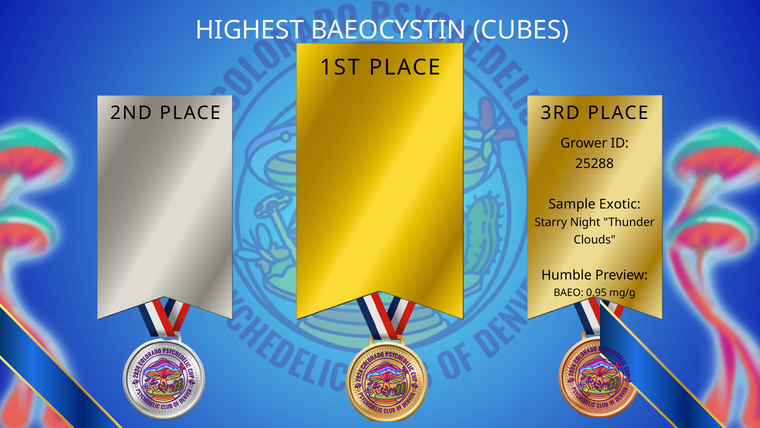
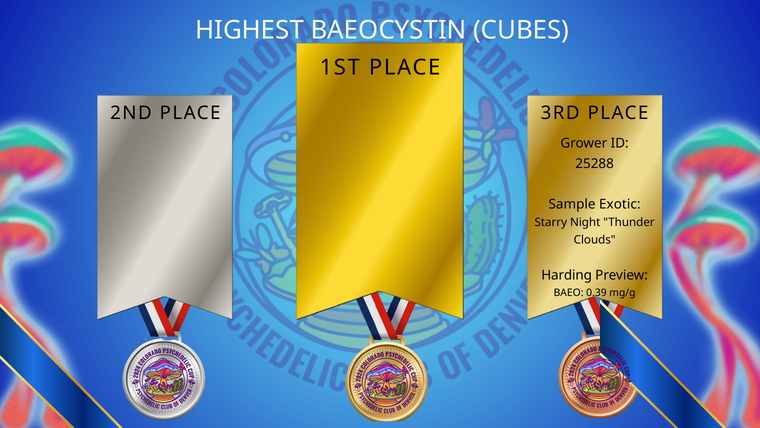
Humble: Humble -> Harding (567, 275)
0.95: 0.95 -> 0.39 (596, 292)
